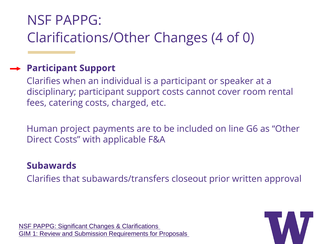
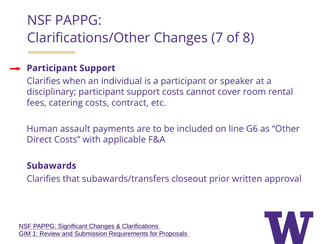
4: 4 -> 7 (217, 38)
0: 0 -> 8 (249, 38)
charged: charged -> contract (130, 103)
project: project -> assault (75, 129)
